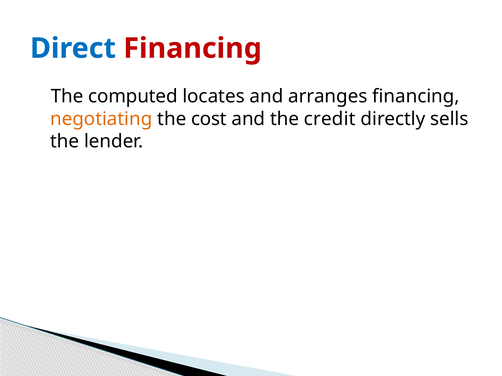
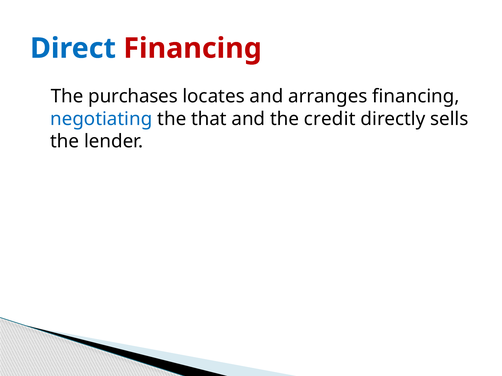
computed: computed -> purchases (133, 96)
negotiating colour: orange -> blue (101, 119)
cost: cost -> that (209, 119)
